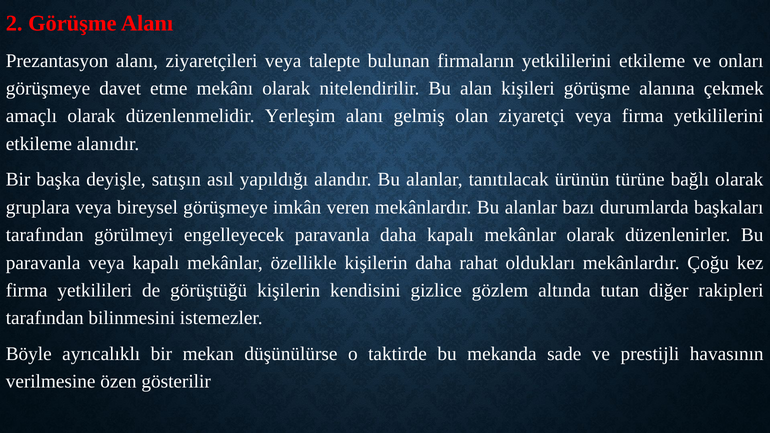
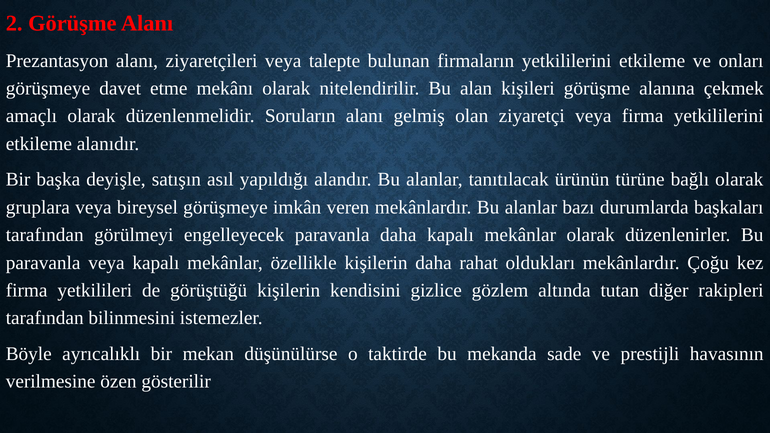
Yerleşim: Yerleşim -> Soruların (300, 116)
